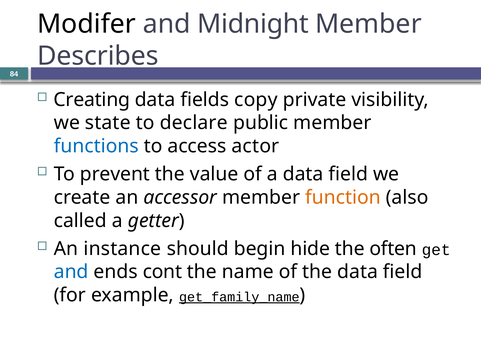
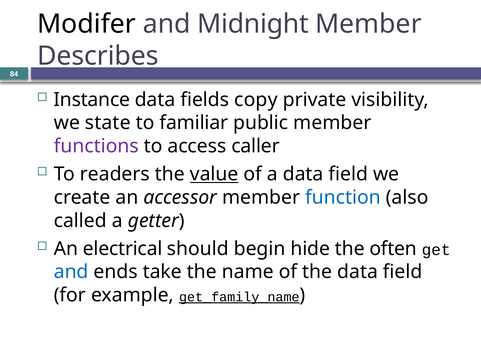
Creating: Creating -> Instance (92, 100)
declare: declare -> familiar (194, 123)
functions colour: blue -> purple (96, 146)
actor: actor -> caller (256, 146)
prevent: prevent -> readers (115, 174)
value underline: none -> present (214, 174)
function colour: orange -> blue (343, 197)
instance: instance -> electrical (123, 248)
cont: cont -> take (162, 272)
